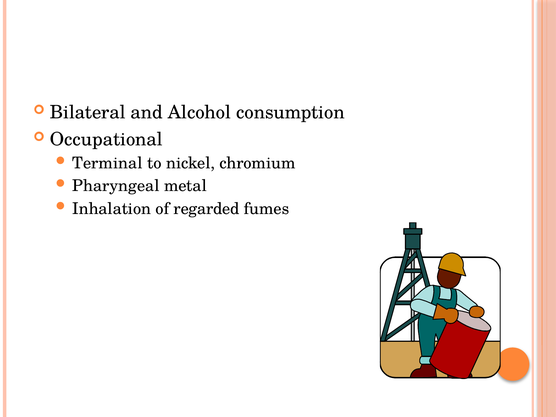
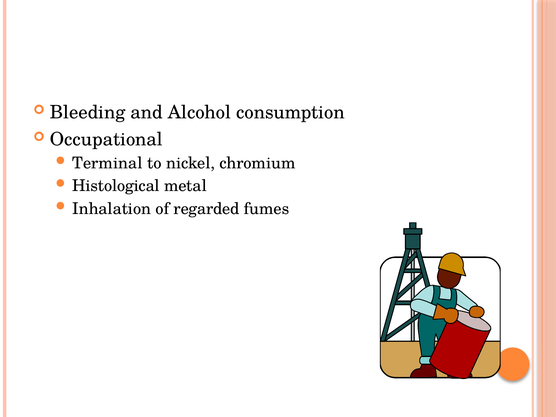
Bilateral: Bilateral -> Bleeding (88, 112)
Pharyngeal: Pharyngeal -> Histological (116, 186)
